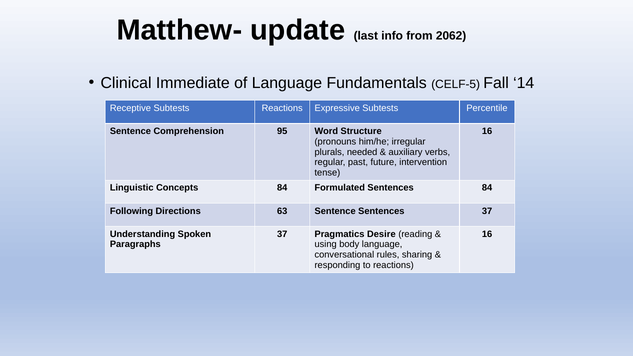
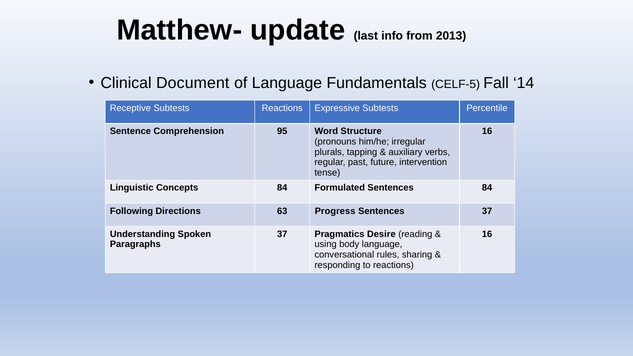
2062: 2062 -> 2013 (451, 36)
Immediate: Immediate -> Document (193, 83)
needed: needed -> tapping (362, 152)
63 Sentence: Sentence -> Progress (335, 211)
